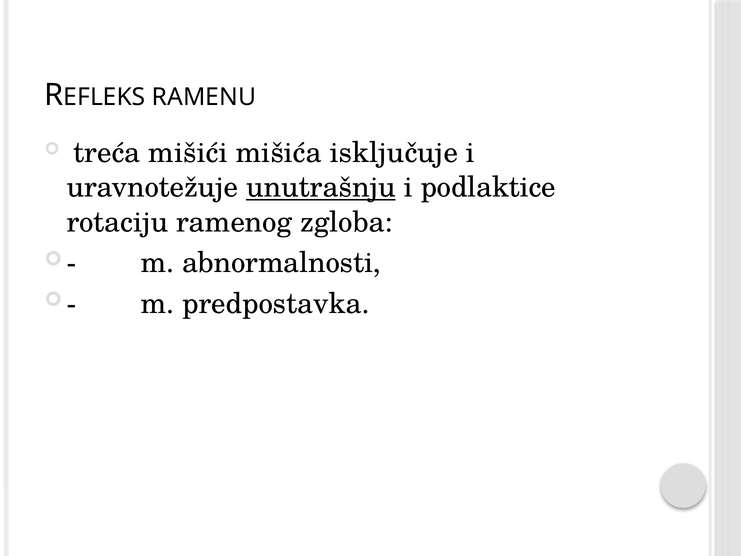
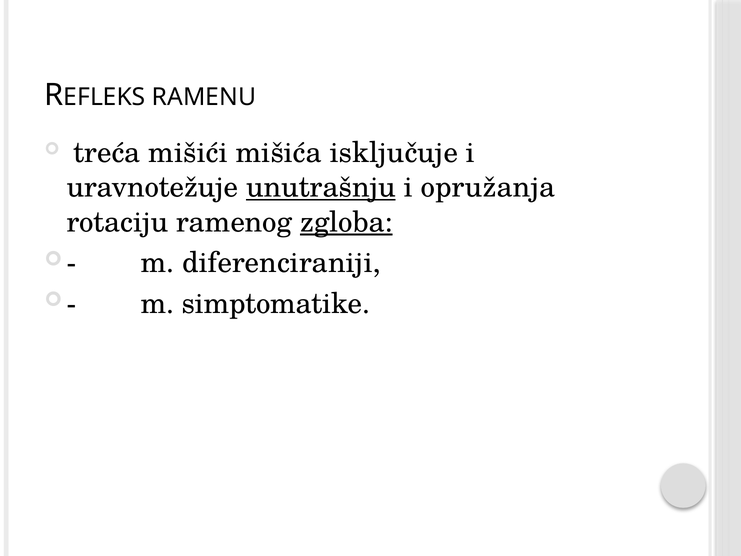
podlaktice: podlaktice -> opružanja (488, 187)
zgloba underline: none -> present (346, 222)
abnormalnosti: abnormalnosti -> diferenciraniji (281, 263)
predpostavka: predpostavka -> simptomatike (276, 303)
